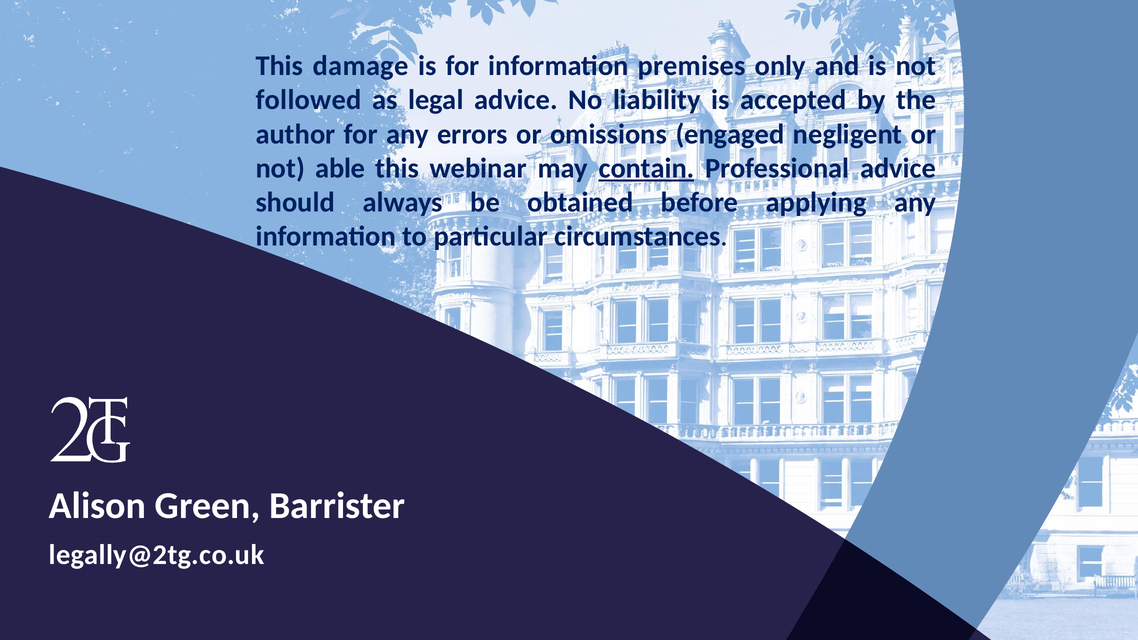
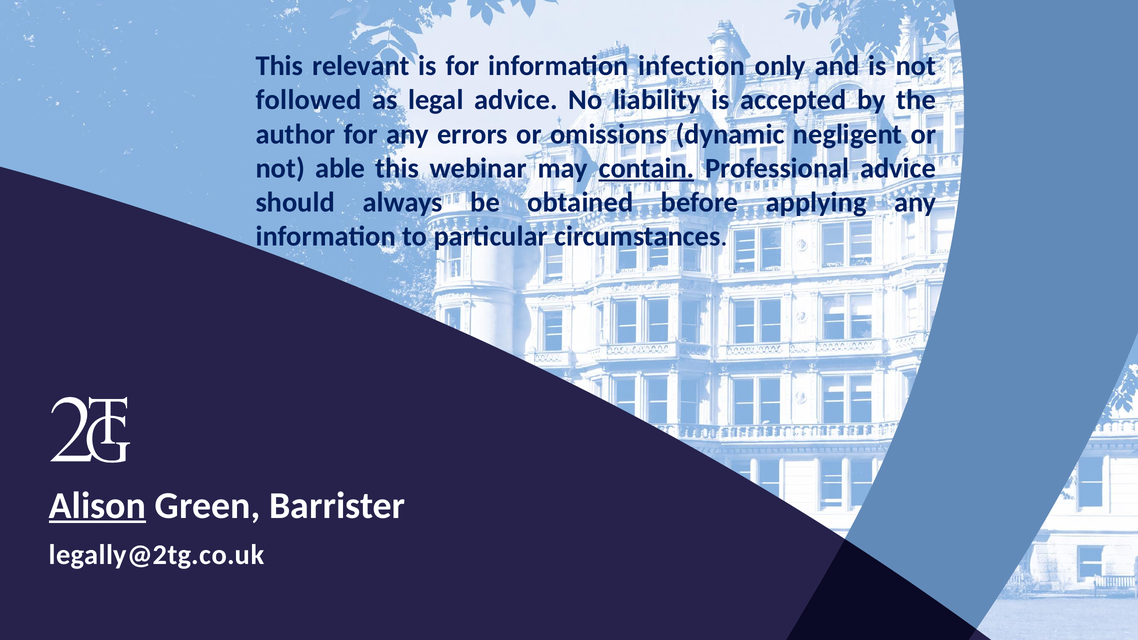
damage: damage -> relevant (361, 66)
premises: premises -> infection (692, 66)
engaged: engaged -> dynamic (730, 134)
Alison underline: none -> present (98, 506)
